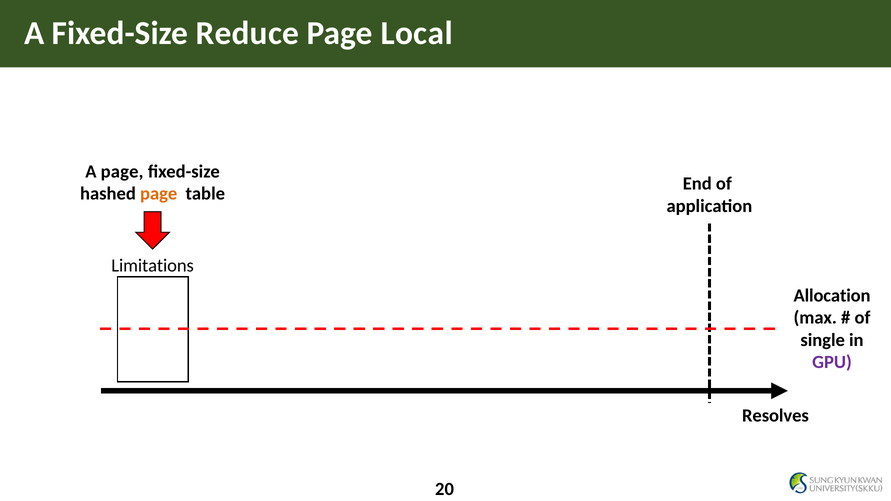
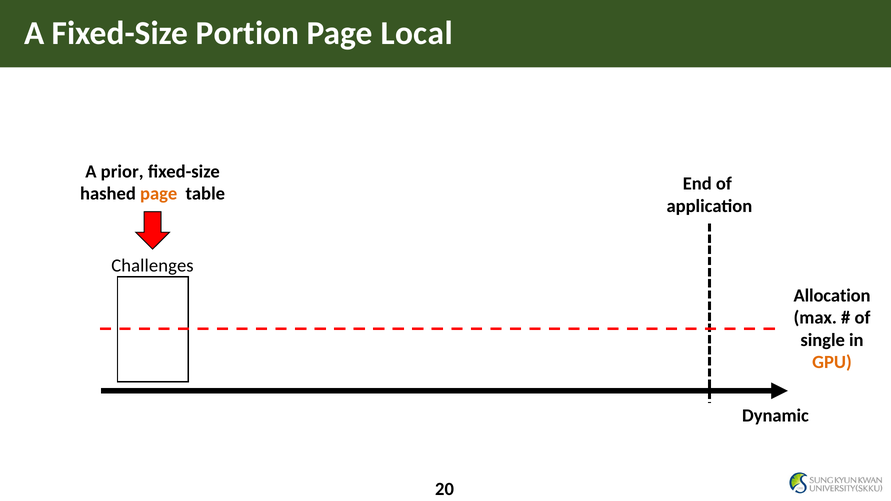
Reduce: Reduce -> Portion (247, 33)
A page: page -> prior (122, 171)
Limitations: Limitations -> Challenges (152, 265)
GPU colour: purple -> orange (832, 362)
Resolves: Resolves -> Dynamic (775, 416)
